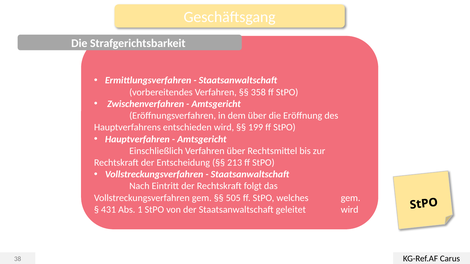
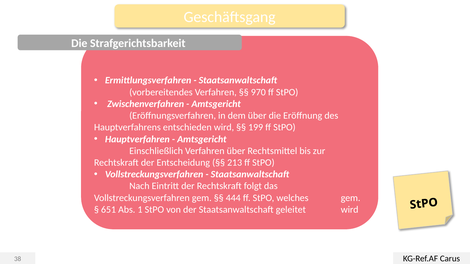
358: 358 -> 970 (258, 92)
505: 505 -> 444 (233, 198)
431: 431 -> 651 (109, 210)
